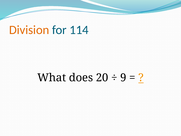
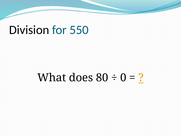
Division colour: orange -> black (29, 30)
114: 114 -> 550 (79, 30)
20: 20 -> 80 (102, 78)
9: 9 -> 0 (123, 78)
